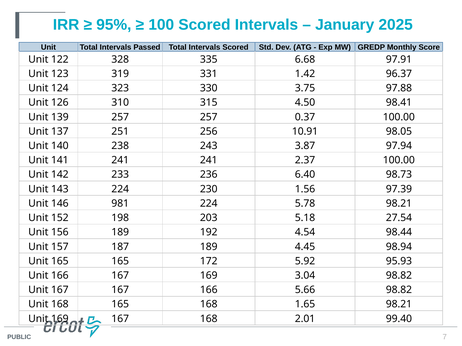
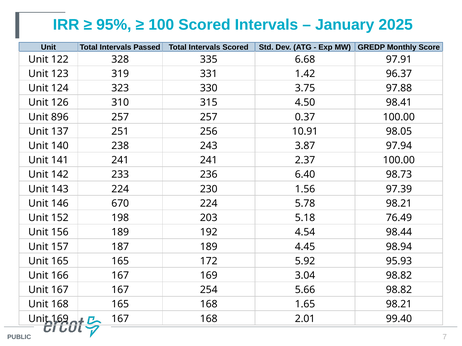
139: 139 -> 896 (60, 117)
981: 981 -> 670 (120, 204)
27.54: 27.54 -> 76.49 (399, 218)
167 166: 166 -> 254 (209, 290)
